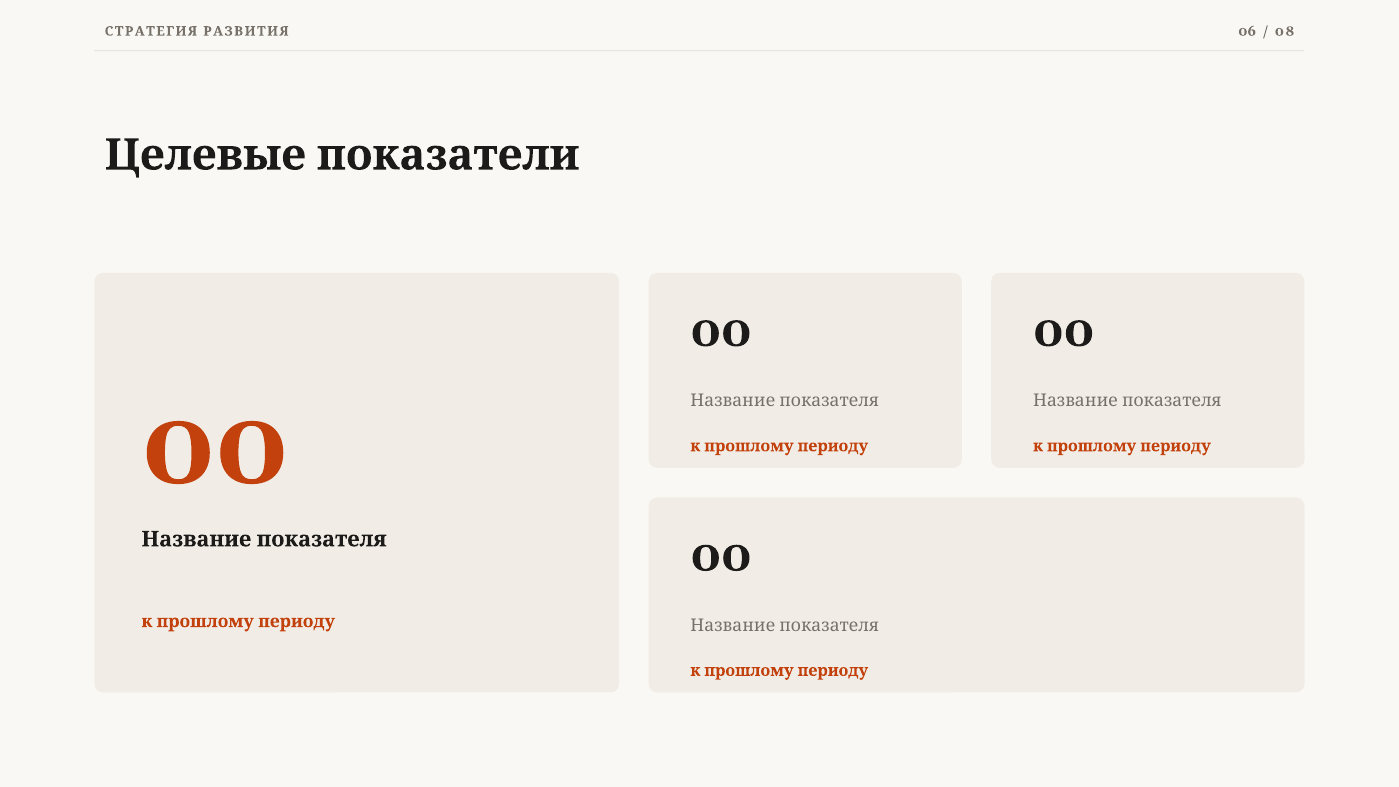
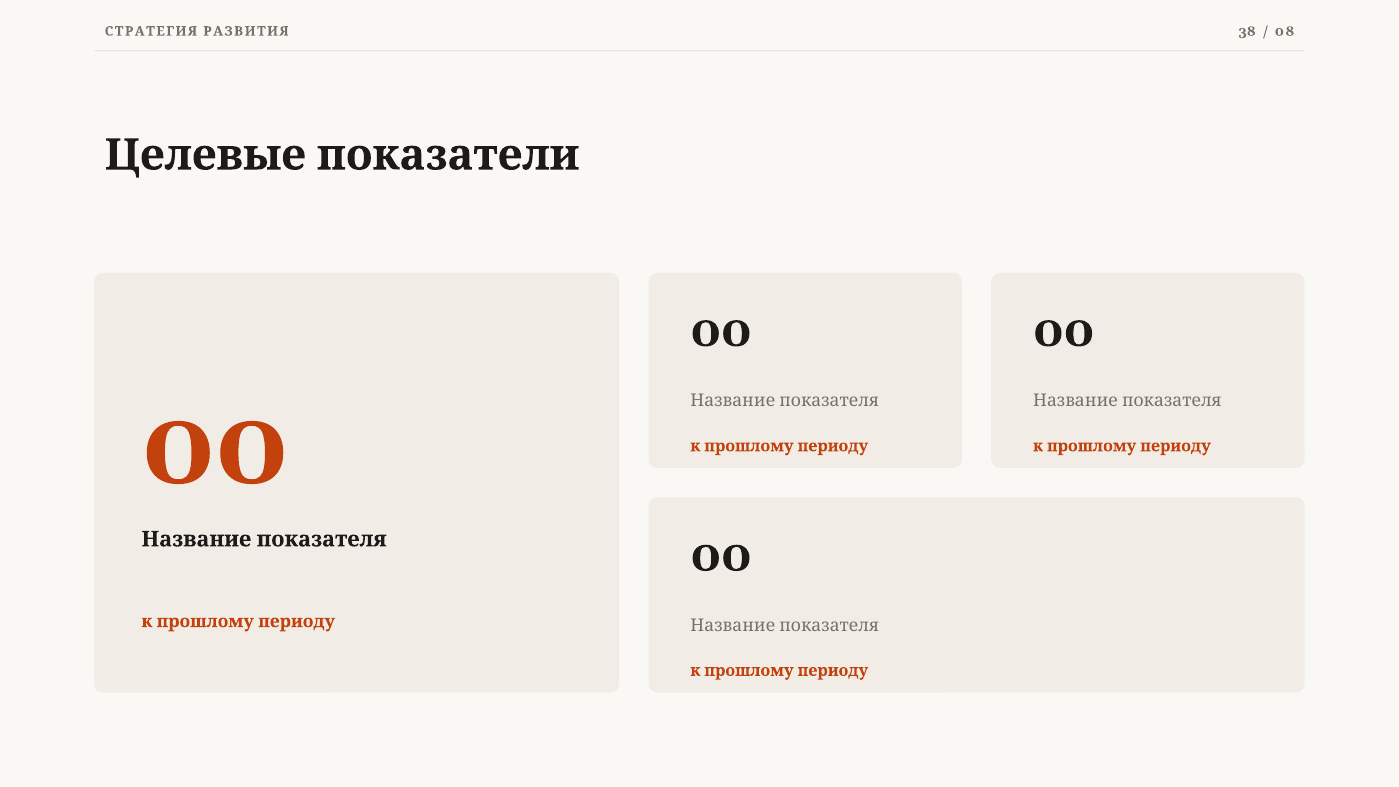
06: 06 -> 38 (1247, 31)
